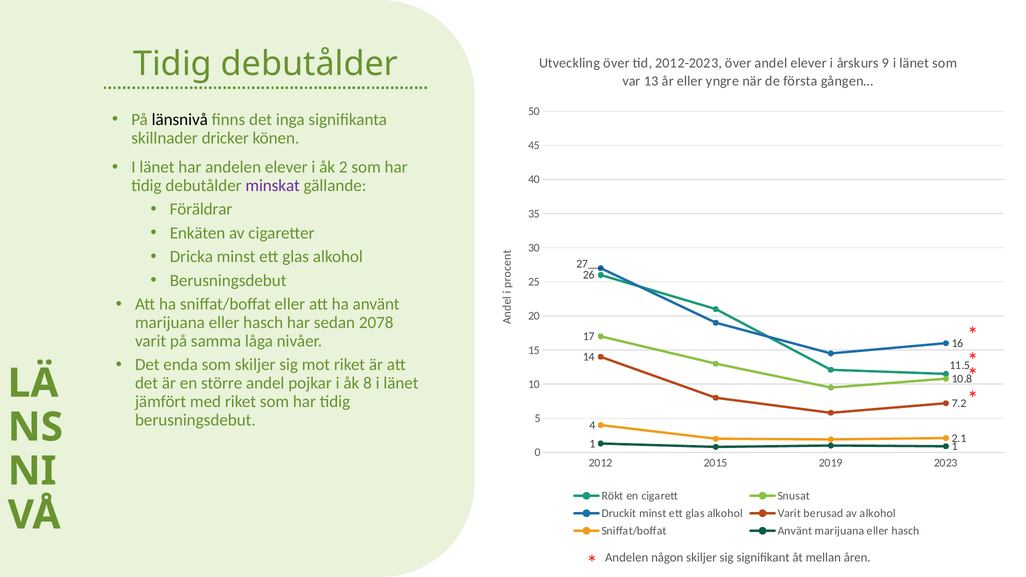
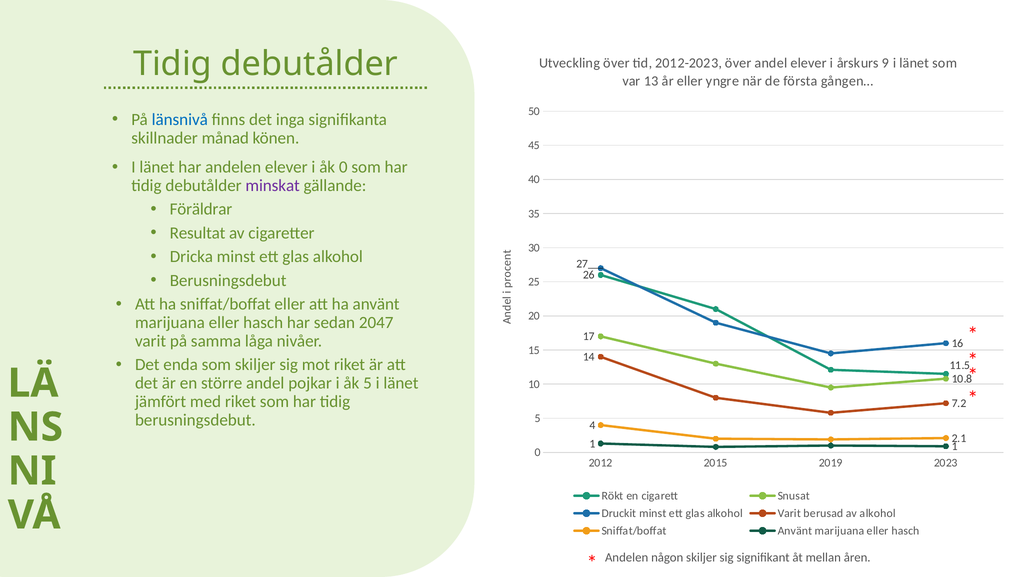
länsnivå colour: black -> blue (180, 120)
dricker: dricker -> månad (225, 138)
åk 2: 2 -> 0 (343, 167)
Enkäten: Enkäten -> Resultat (198, 233)
2078: 2078 -> 2047 (376, 323)
åk 8: 8 -> 5 (367, 383)
